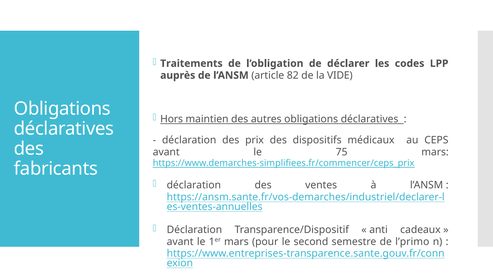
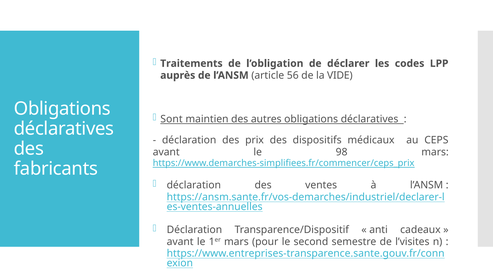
82: 82 -> 56 (293, 75)
Hors: Hors -> Sont (172, 119)
75: 75 -> 98 (342, 152)
l’primo: l’primo -> l’visites (412, 241)
